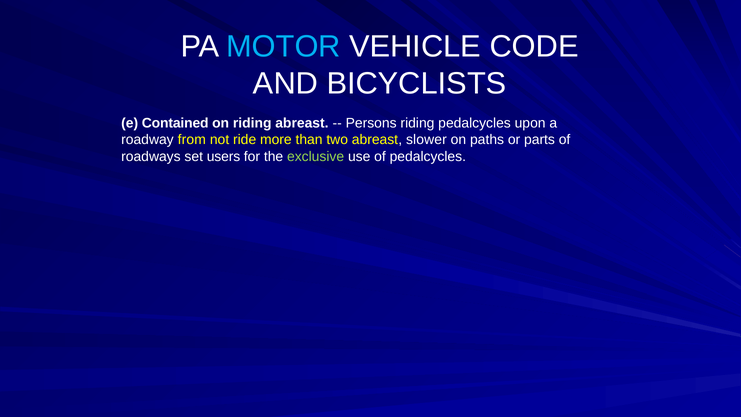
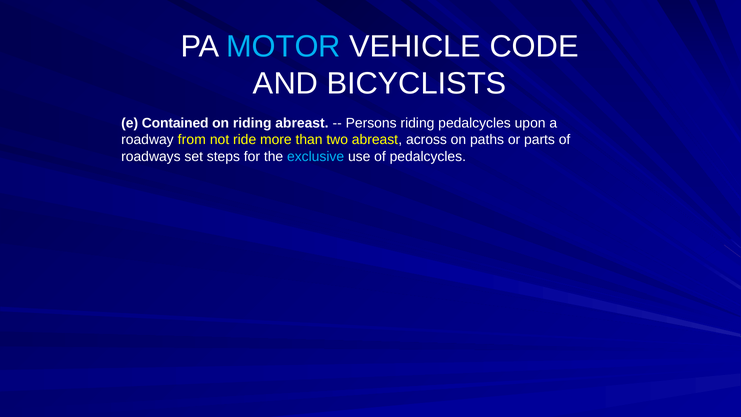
slower: slower -> across (426, 140)
users: users -> steps (223, 157)
exclusive colour: light green -> light blue (316, 157)
